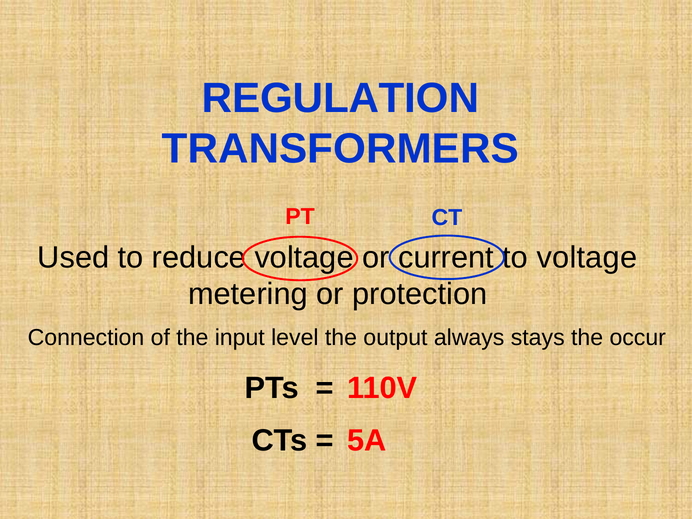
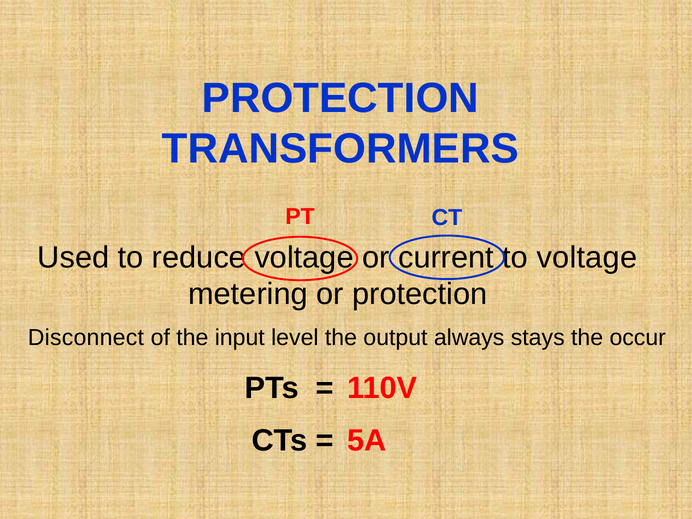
REGULATION: REGULATION -> PROTECTION (340, 98)
Connection: Connection -> Disconnect (86, 338)
